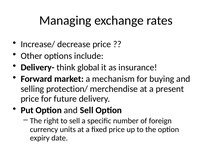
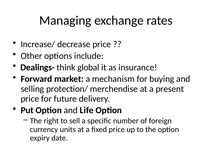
Delivery-: Delivery- -> Dealings- (38, 67)
and Sell: Sell -> Life (87, 110)
